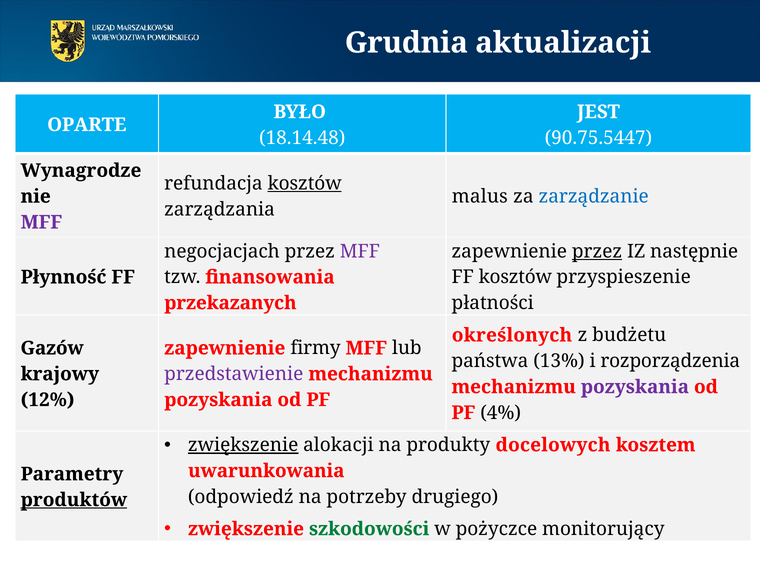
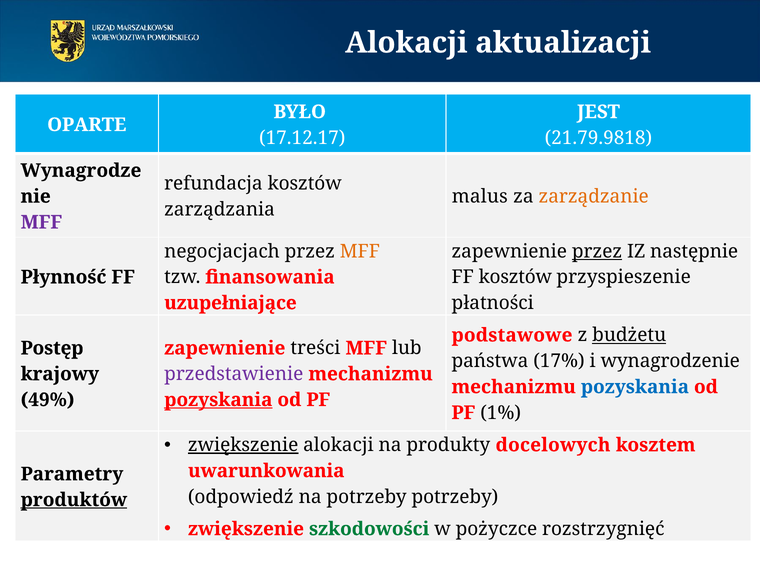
Grudnia: Grudnia -> Alokacji (406, 43)
18.14.48: 18.14.48 -> 17.12.17 (302, 138)
90.75.5447: 90.75.5447 -> 21.79.9818 (598, 138)
kosztów underline: present -> none (305, 183)
zarządzanie colour: blue -> orange (594, 196)
MFF colour: purple -> orange (360, 251)
przekazanych: przekazanych -> uzupełniające (230, 303)
określonych: określonych -> podstawowe (512, 335)
budżetu underline: none -> present (629, 335)
Gazów: Gazów -> Postęp (52, 348)
firmy: firmy -> treści (315, 348)
13%: 13% -> 17% (559, 361)
rozporządzenia: rozporządzenia -> wynagrodzenie (670, 361)
pozyskania colour: purple -> blue (635, 387)
12%: 12% -> 49% (48, 400)
pozyskania underline: none -> present (218, 400)
4%: 4% -> 1% (501, 413)
potrzeby drugiego: drugiego -> potrzeby (455, 497)
monitorujący: monitorujący -> rozstrzygnięć (603, 529)
